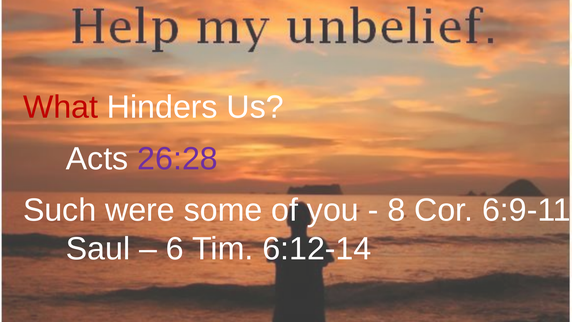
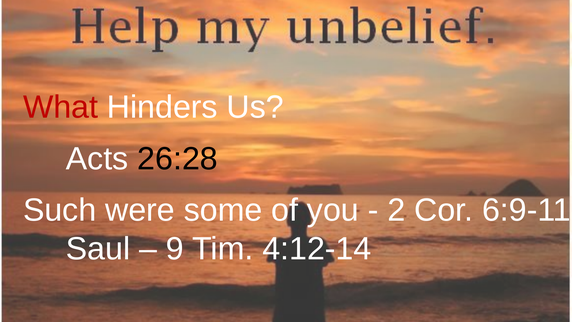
26:28 colour: purple -> black (178, 159)
8: 8 -> 2 (396, 210)
6: 6 -> 9 (175, 249)
6:12-14: 6:12-14 -> 4:12-14 (317, 249)
